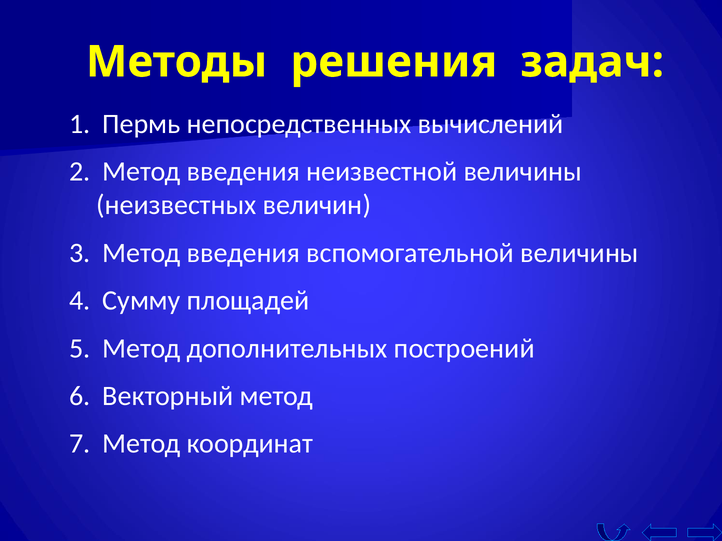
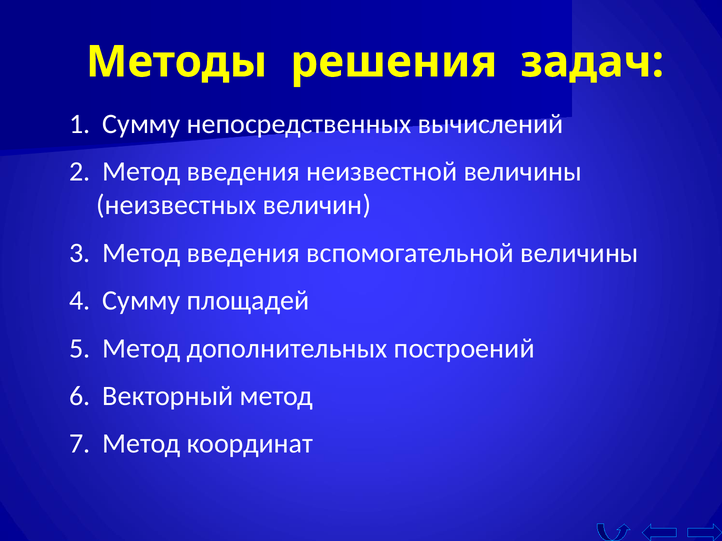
Пермь: Пермь -> Сумму (142, 124)
